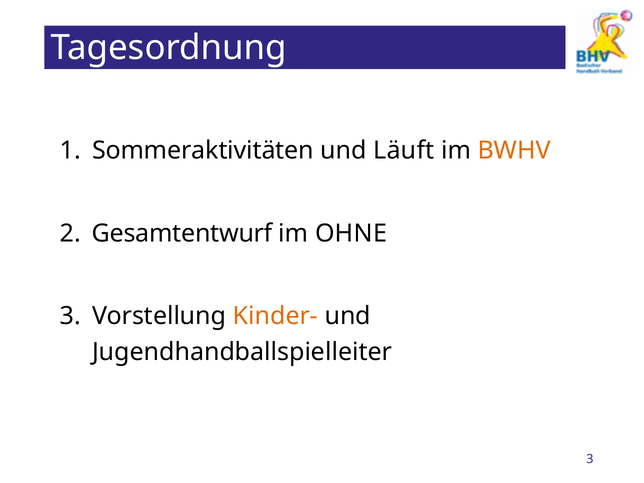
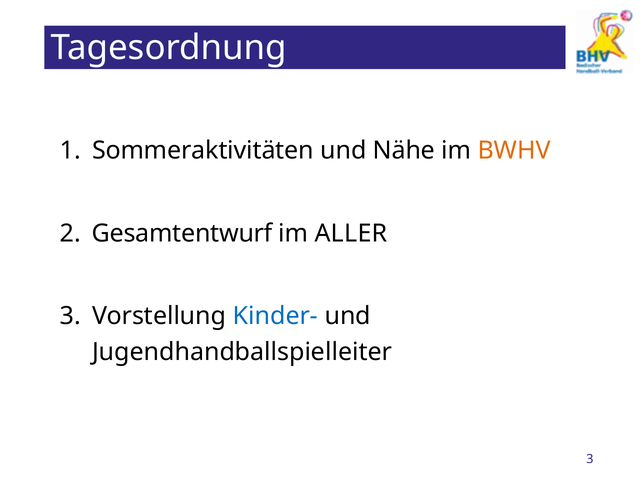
Läuft: Läuft -> Nähe (404, 151)
OHNE: OHNE -> ALLER (351, 233)
Kinder- colour: orange -> blue (275, 316)
